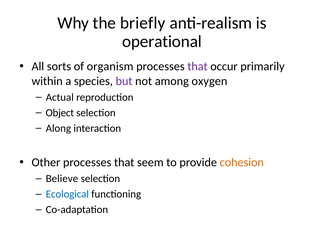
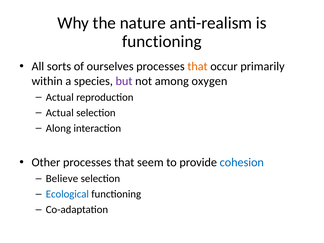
briefly: briefly -> nature (143, 23)
operational: operational -> functioning (162, 41)
organism: organism -> ourselves (110, 66)
that colour: purple -> orange (197, 66)
Object: Object -> Actual (60, 113)
cohesion colour: orange -> blue (242, 162)
